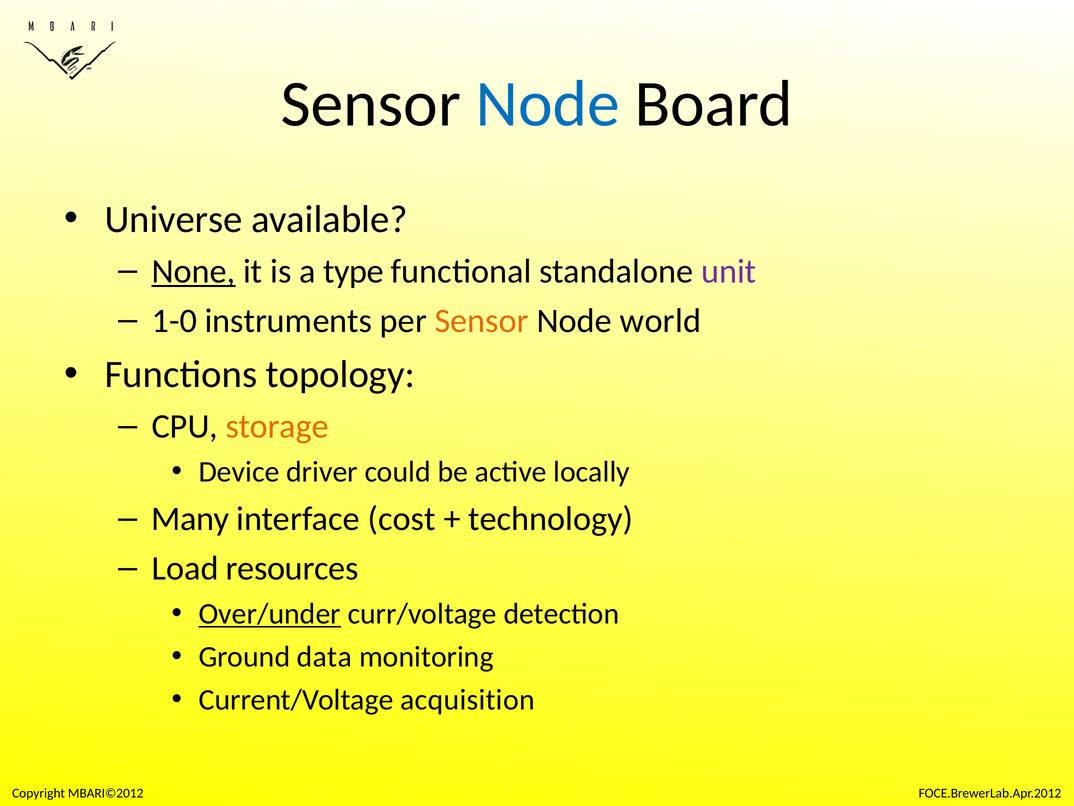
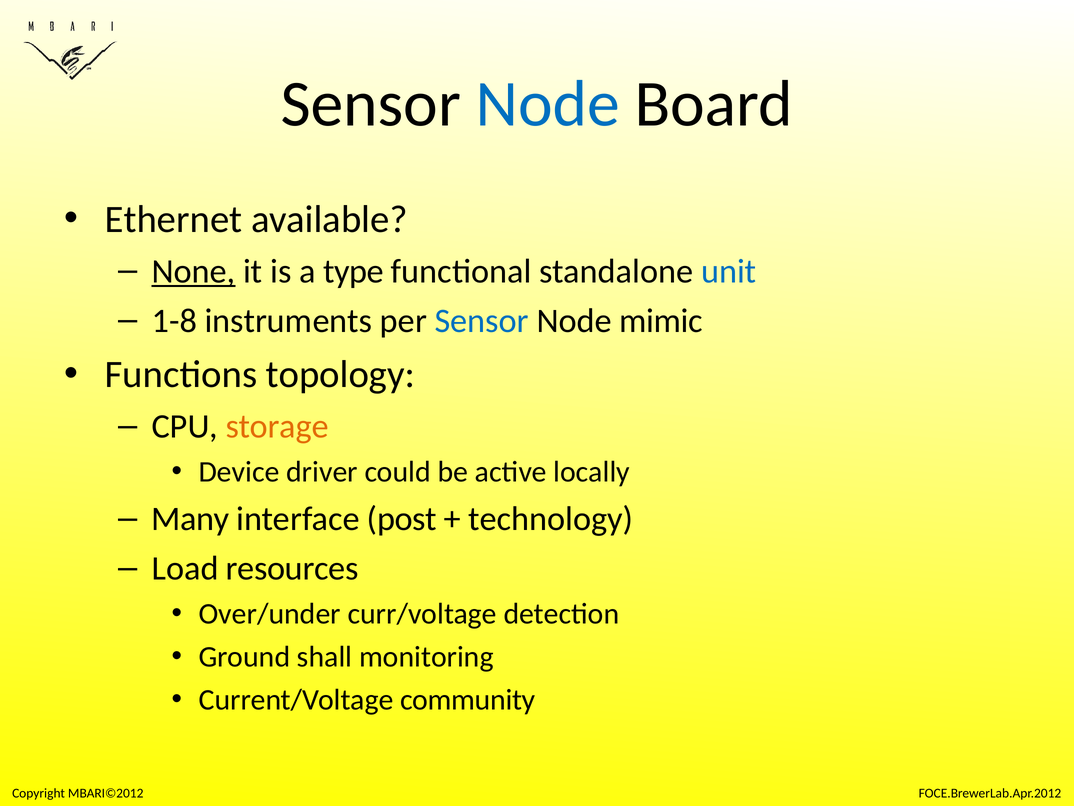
Universe: Universe -> Ethernet (174, 219)
unit colour: purple -> blue (729, 271)
1-0: 1-0 -> 1-8 (174, 321)
Sensor colour: orange -> blue (482, 321)
world: world -> mimic (661, 321)
cost: cost -> post (402, 519)
Over/under underline: present -> none (270, 614)
data: data -> shall (325, 657)
acquisition: acquisition -> community (468, 699)
